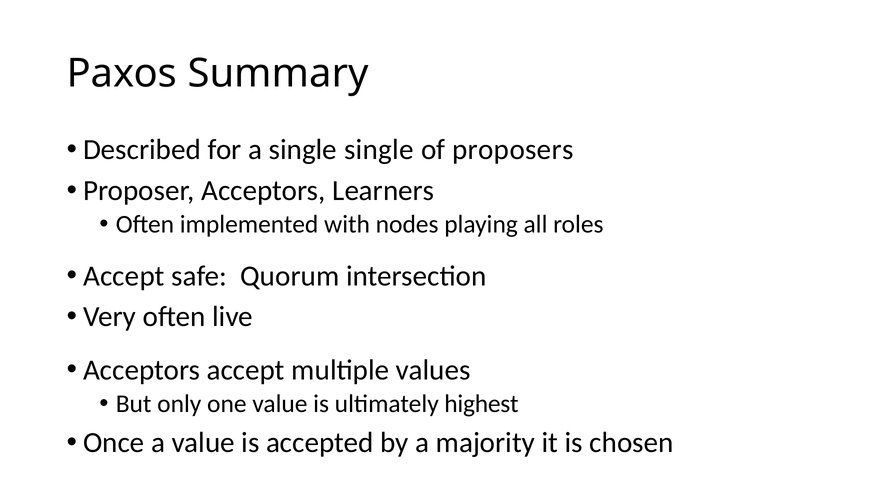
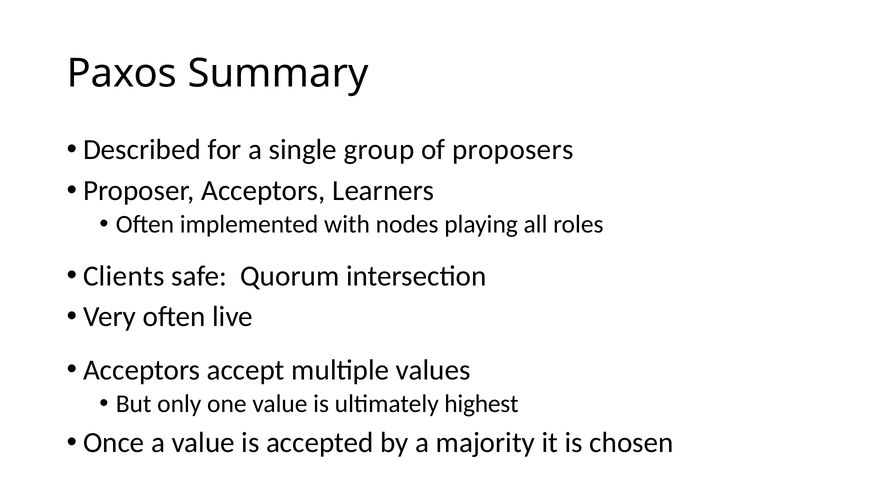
single single: single -> group (379, 150)
Accept: Accept -> Clients (124, 276)
